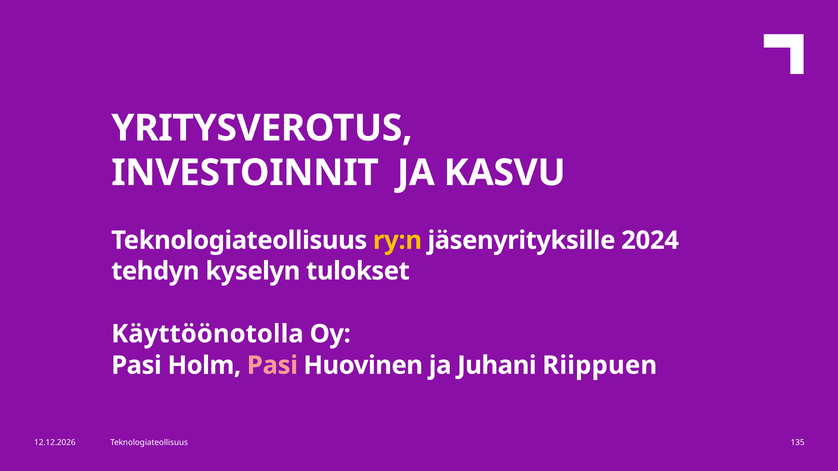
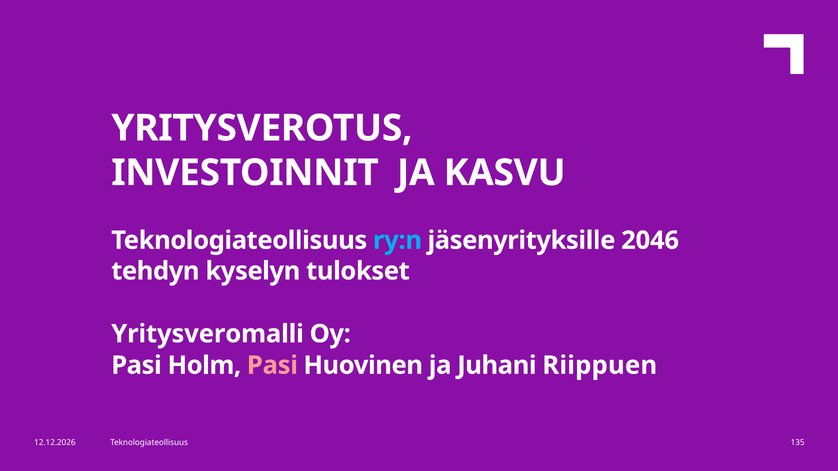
ry:n colour: yellow -> light blue (397, 241)
2024: 2024 -> 2046 (650, 241)
Käyttöönotolla: Käyttöönotolla -> Yritysveromalli (208, 334)
